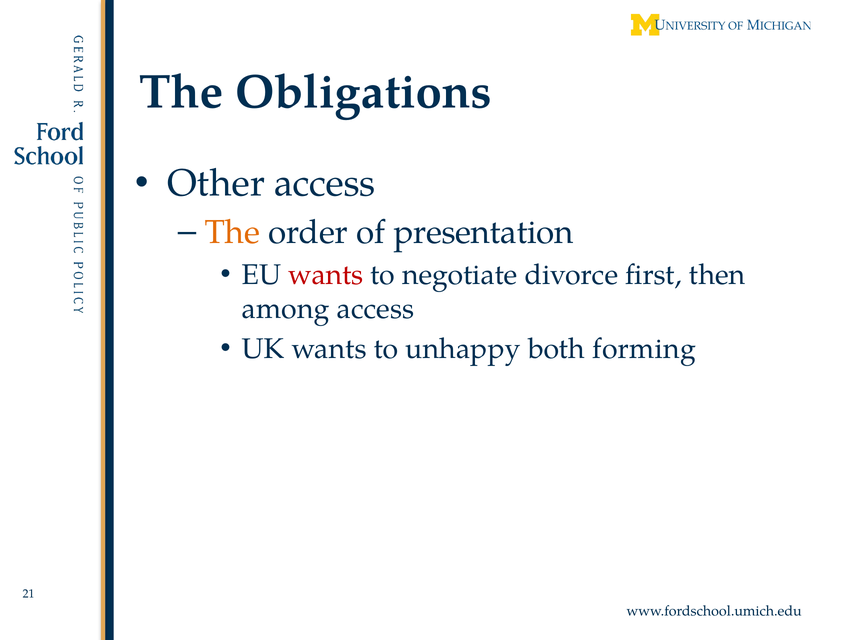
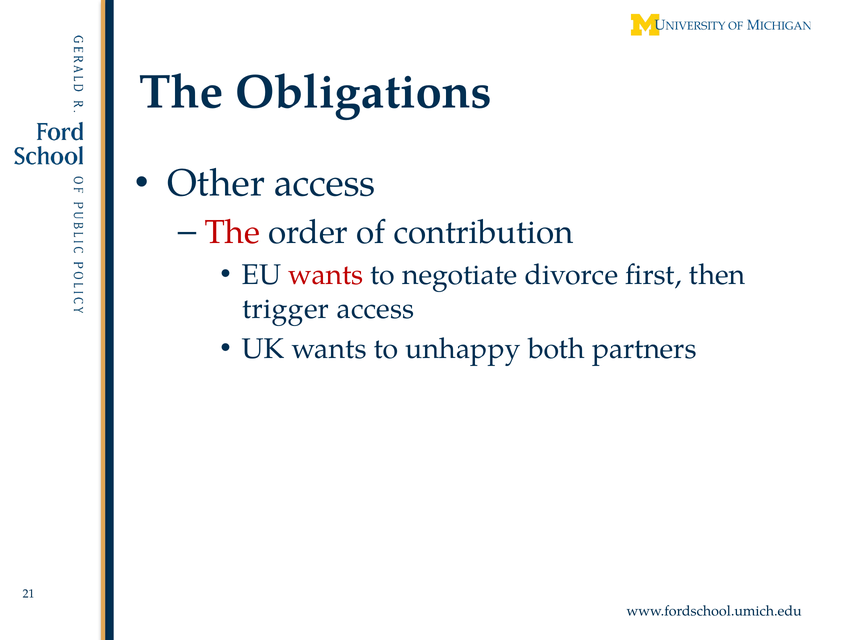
The colour: orange -> red (232, 232)
presentation: presentation -> contribution (484, 232)
among: among -> trigger (286, 309)
forming: forming -> partners (644, 349)
